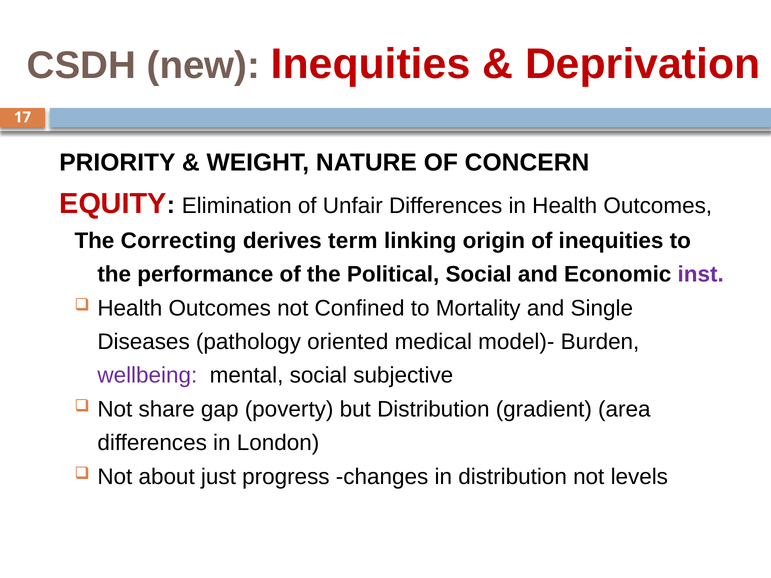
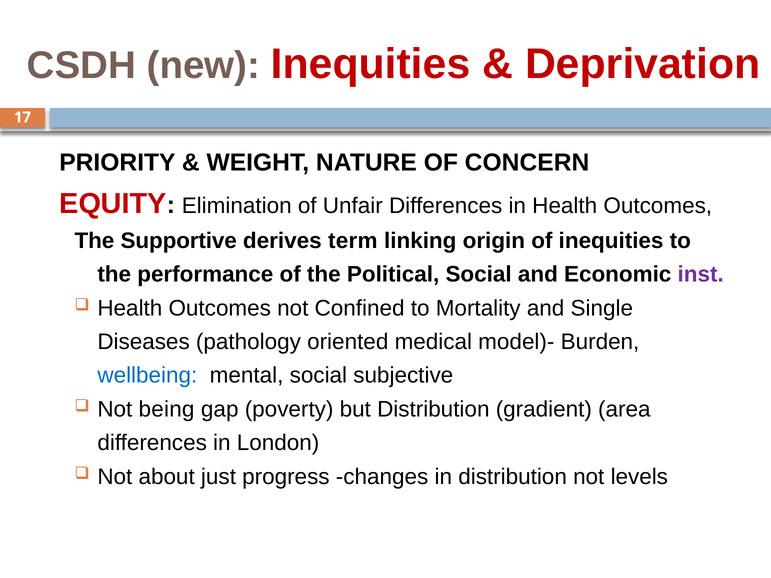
Correcting: Correcting -> Supportive (179, 241)
wellbeing colour: purple -> blue (147, 376)
share: share -> being (167, 409)
